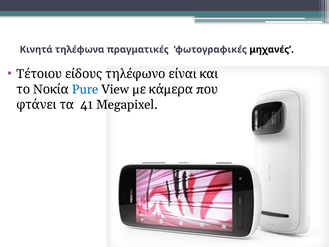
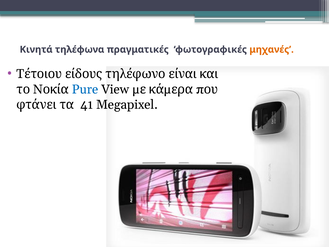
μηχανές colour: black -> orange (272, 49)
